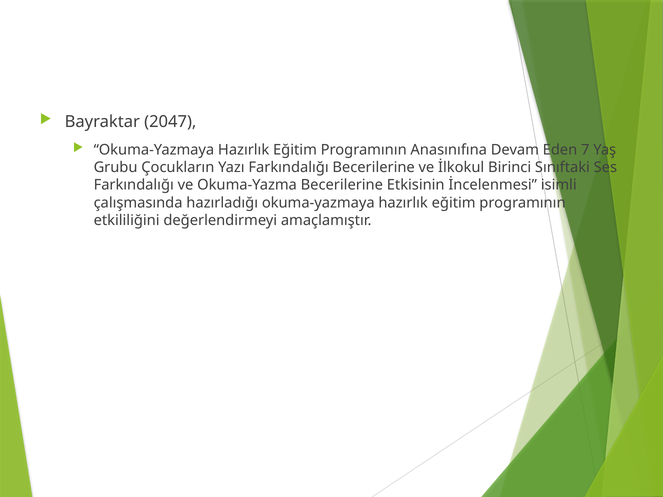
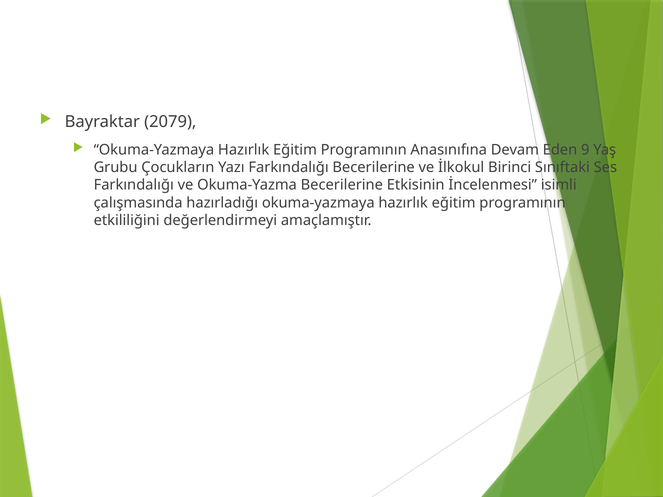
2047: 2047 -> 2079 (170, 122)
7: 7 -> 9 (585, 150)
